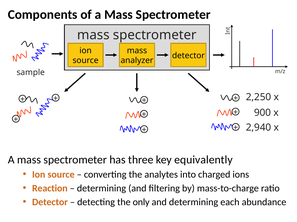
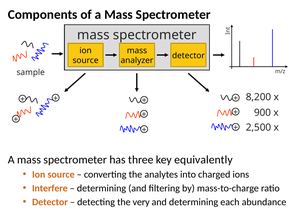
2,250: 2,250 -> 8,200 (259, 97)
2,940: 2,940 -> 2,500 (259, 128)
Reaction: Reaction -> Interfere (50, 189)
only: only -> very (141, 203)
